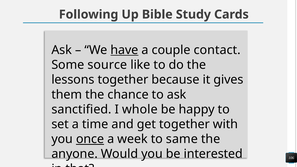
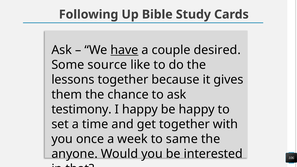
contact: contact -> desired (217, 50)
sanctified: sanctified -> testimony (82, 109)
I whole: whole -> happy (140, 109)
once underline: present -> none (90, 139)
